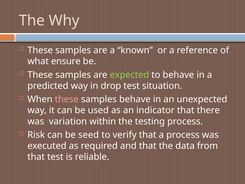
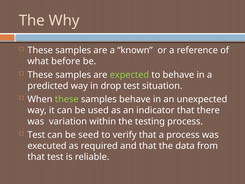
ensure: ensure -> before (66, 61)
these colour: pink -> light green (67, 99)
Risk: Risk -> Test (36, 135)
